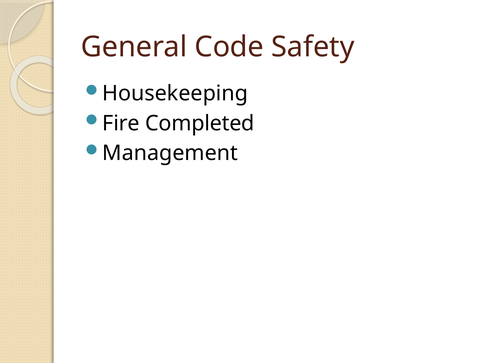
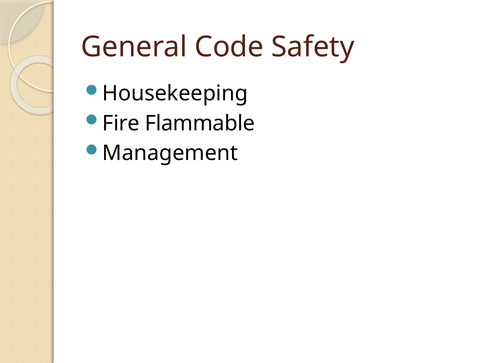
Completed: Completed -> Flammable (200, 123)
